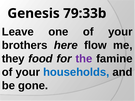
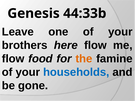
79:33b: 79:33b -> 44:33b (85, 13)
they: they -> flow (13, 59)
the colour: purple -> orange (84, 59)
